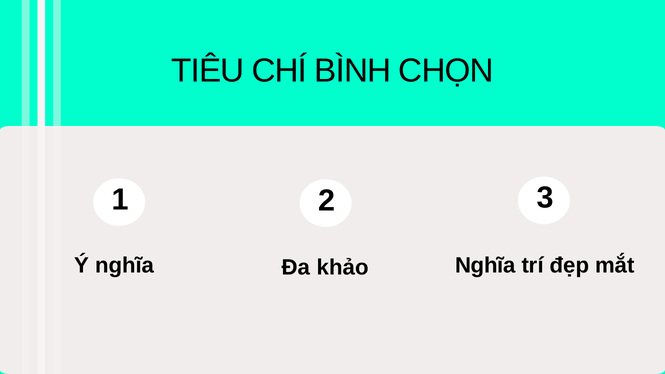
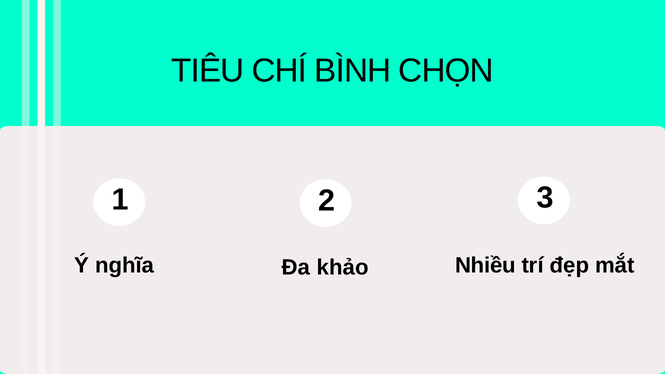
Nghĩa: Nghĩa -> Nhiều (485, 265)
